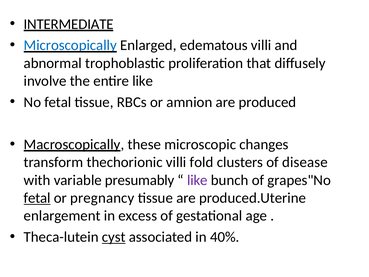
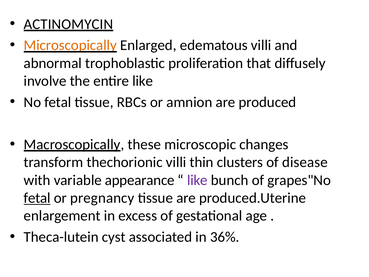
INTERMEDIATE: INTERMEDIATE -> ACTINOMYCIN (68, 24)
Microscopically colour: blue -> orange (70, 45)
fold: fold -> thin (202, 162)
presumably: presumably -> appearance (140, 180)
cyst underline: present -> none (114, 237)
40%: 40% -> 36% (225, 237)
